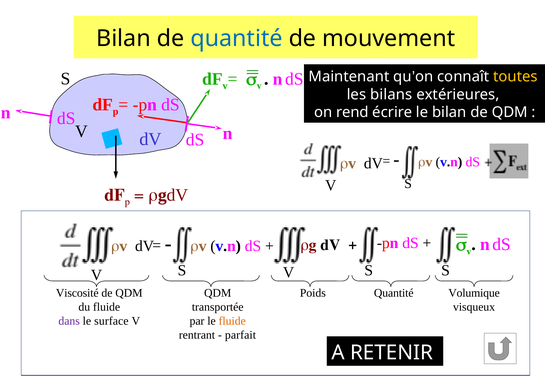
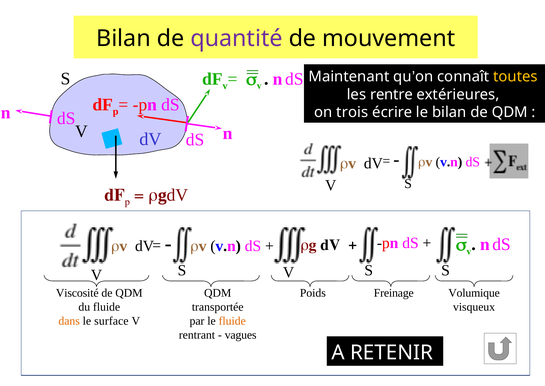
quantité colour: blue -> purple (237, 39)
bilans: bilans -> rentre (391, 94)
rend: rend -> trois (352, 112)
Quantité: Quantité -> Freinage (394, 293)
dans colour: purple -> orange (69, 321)
parfait: parfait -> vagues (241, 335)
